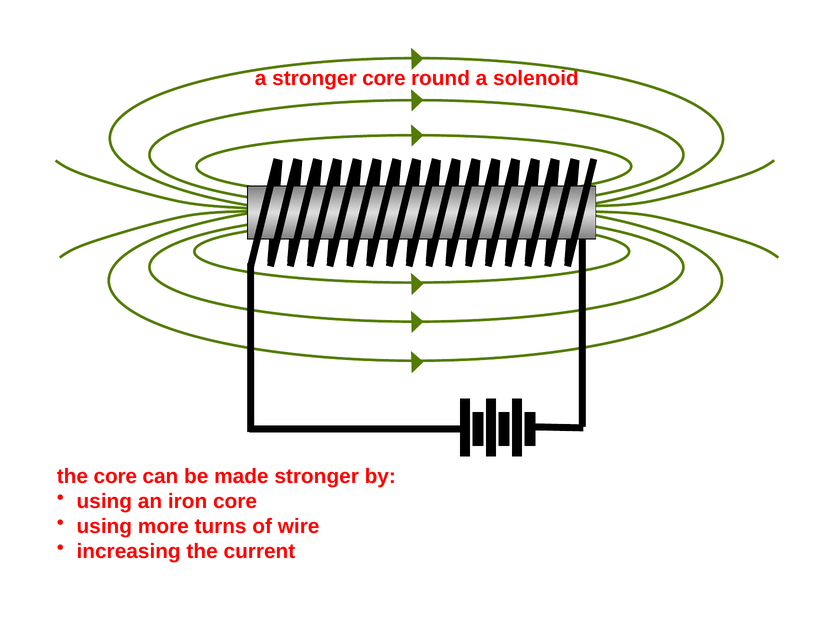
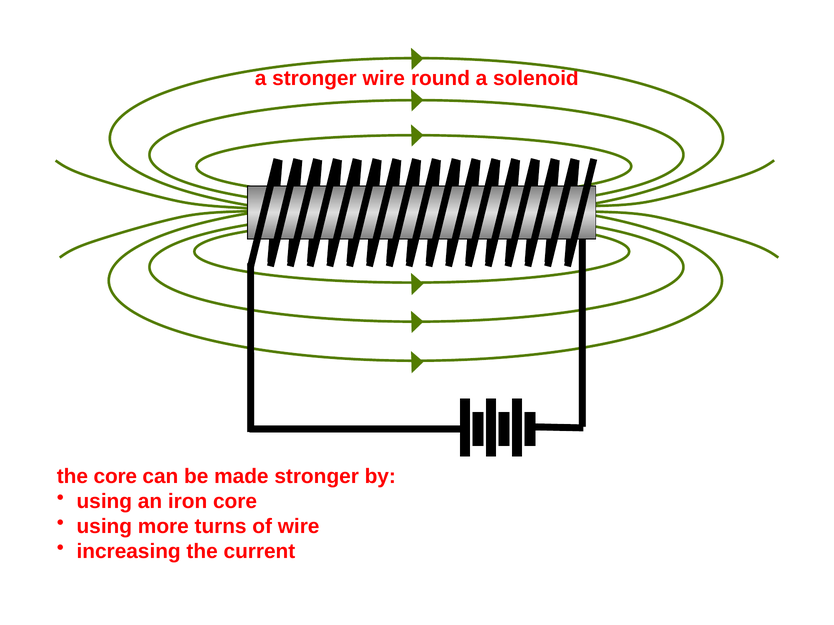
stronger core: core -> wire (384, 79)
